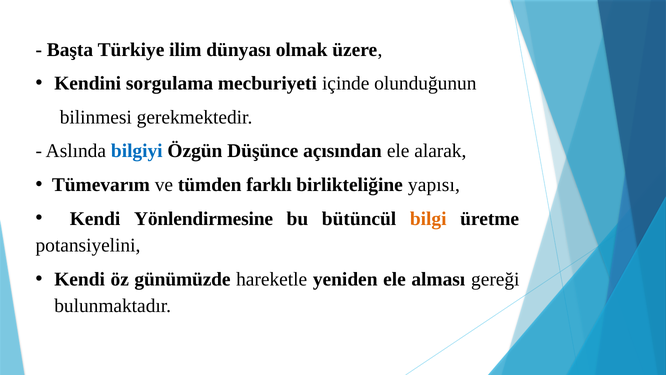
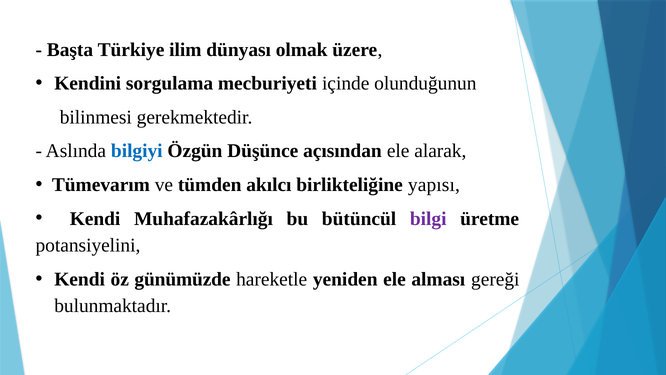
farklı: farklı -> akılcı (269, 185)
Yönlendirmesine: Yönlendirmesine -> Muhafazakârlığı (203, 218)
bilgi colour: orange -> purple (428, 218)
